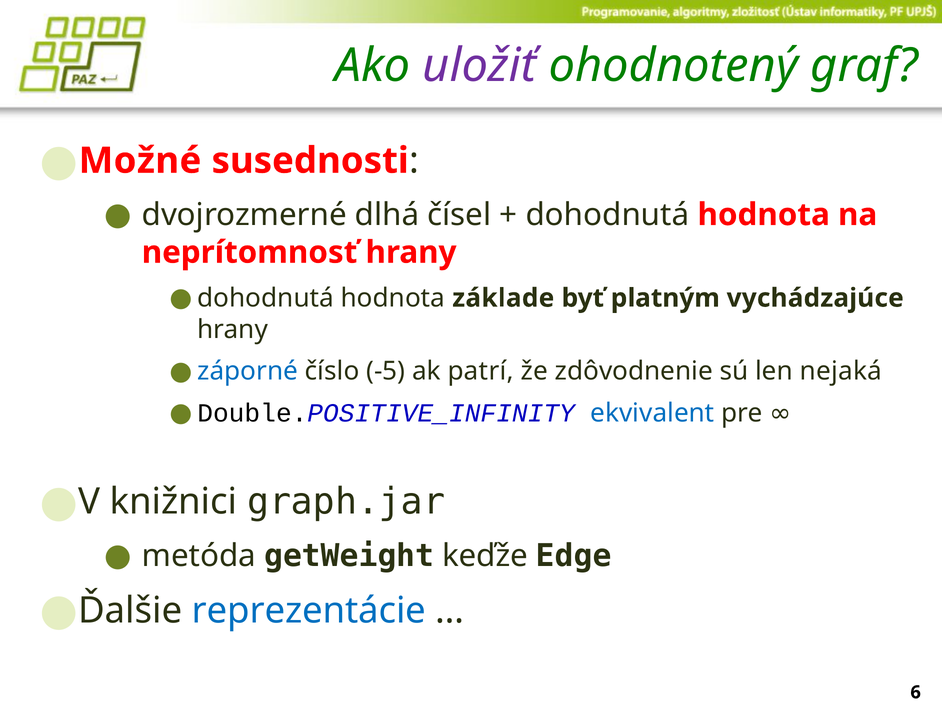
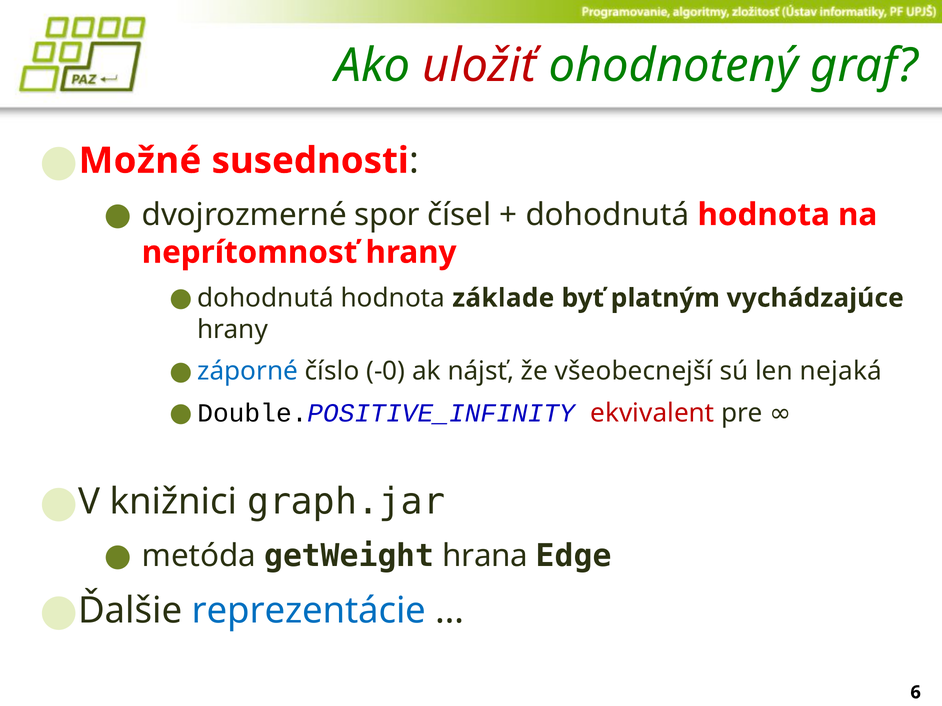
uložiť colour: purple -> red (479, 66)
dlhá: dlhá -> spor (387, 215)
-5: -5 -> -0 (386, 372)
patrí: patrí -> nájsť (481, 372)
zdôvodnenie: zdôvodnenie -> všeobecnejší (634, 372)
ekvivalent colour: blue -> red (652, 413)
keďže: keďže -> hrana (485, 556)
